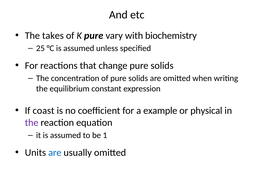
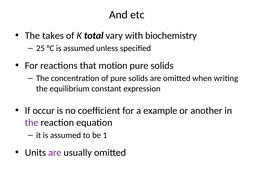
K pure: pure -> total (94, 35)
change: change -> motion (113, 65)
coast: coast -> occur (44, 110)
physical: physical -> another (206, 110)
are colour: blue -> purple (55, 152)
